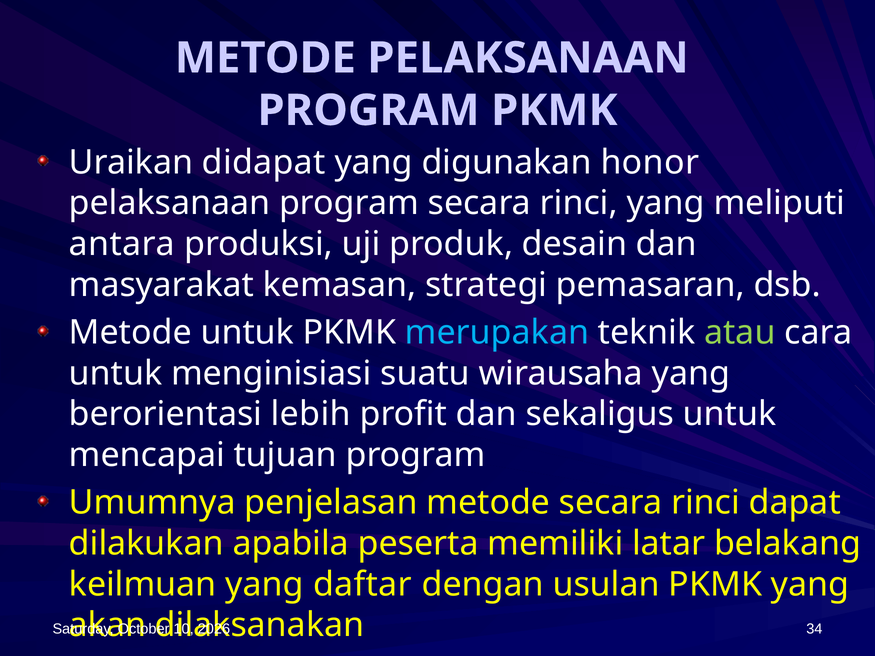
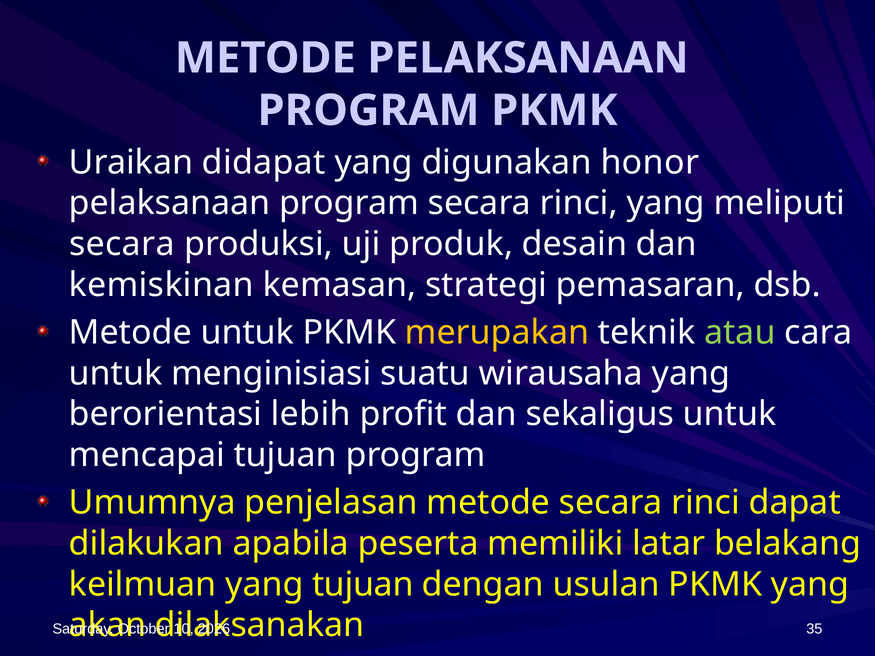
antara: antara -> secara (122, 244)
masyarakat: masyarakat -> kemiskinan (161, 285)
merupakan colour: light blue -> yellow (497, 333)
yang daftar: daftar -> tujuan (363, 585)
34: 34 -> 35 (814, 629)
